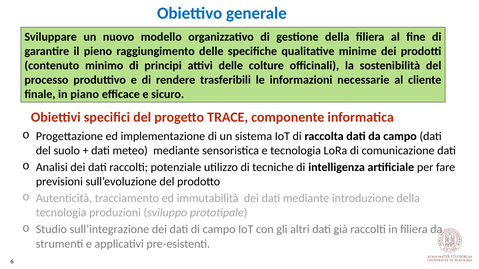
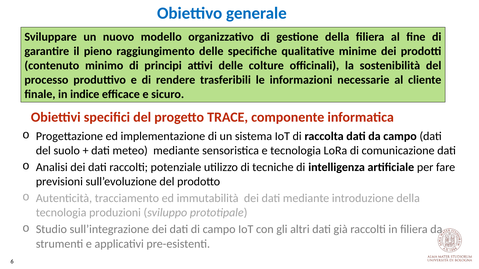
piano: piano -> indice (85, 94)
